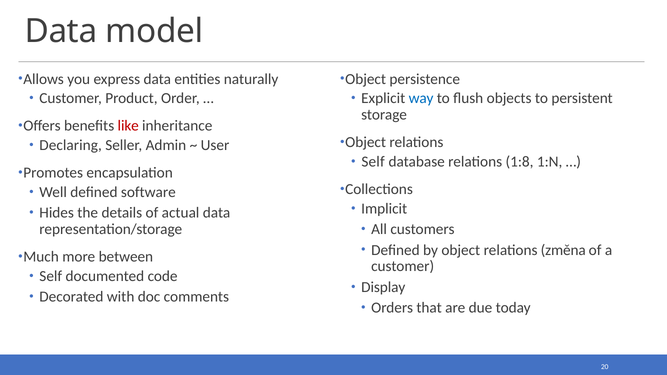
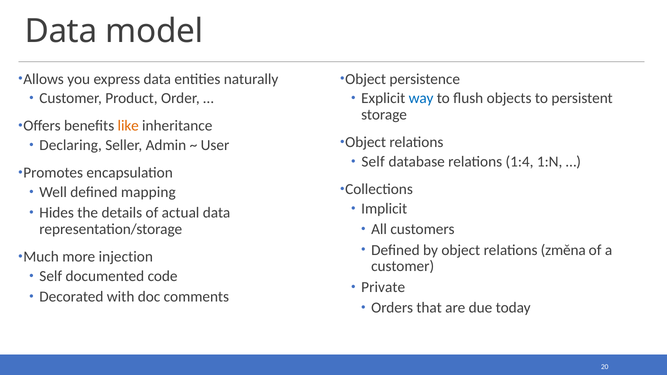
like colour: red -> orange (128, 126)
1:8: 1:8 -> 1:4 (520, 162)
software: software -> mapping (148, 192)
between: between -> injection (126, 257)
Display: Display -> Private (383, 287)
